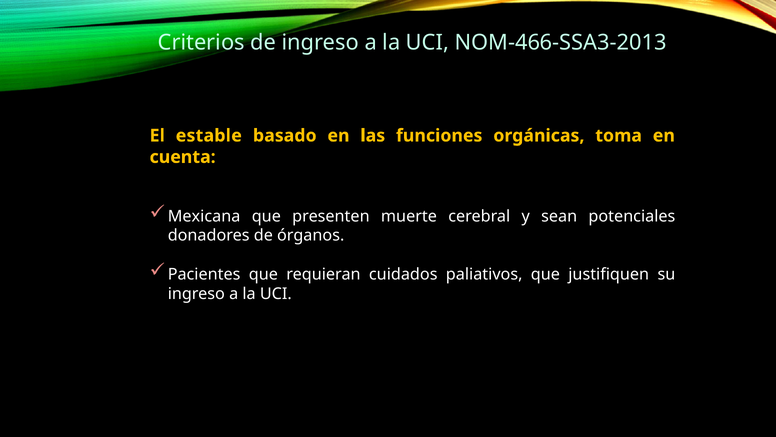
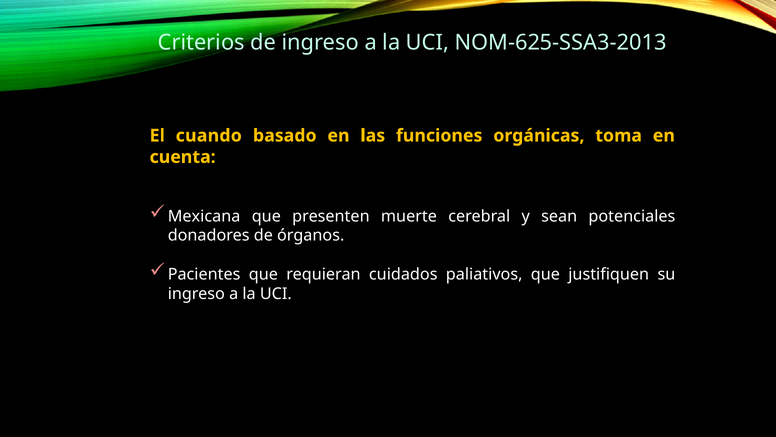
NOM-466-SSA3-2013: NOM-466-SSA3-2013 -> NOM-625-SSA3-2013 (561, 43)
estable: estable -> cuando (209, 136)
